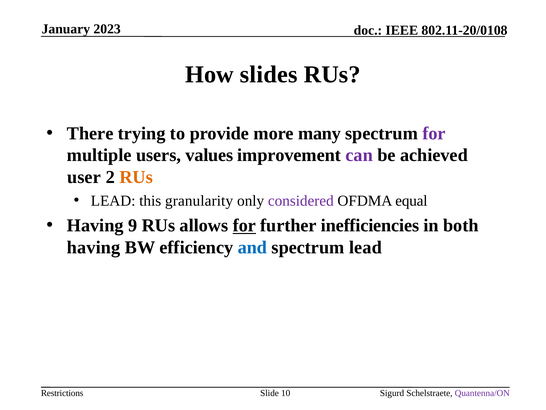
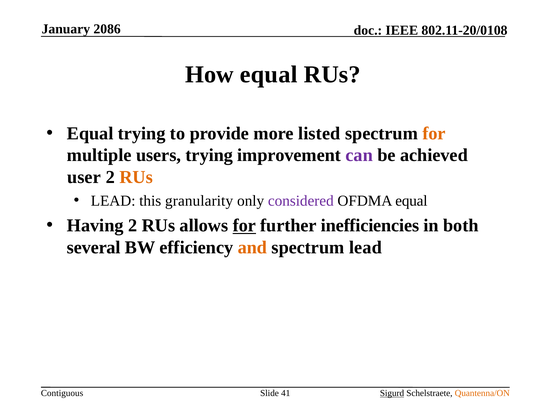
2023: 2023 -> 2086 (107, 29)
How slides: slides -> equal (269, 74)
There: There -> Equal (90, 133)
many: many -> listed (319, 133)
for colour: purple -> orange (434, 133)
users values: values -> trying (209, 155)
Having 9: 9 -> 2 (133, 225)
having: having -> several (94, 247)
and colour: blue -> orange (252, 247)
Restrictions: Restrictions -> Contiguous (62, 393)
10: 10 -> 41 (286, 393)
Sigurd underline: none -> present (392, 393)
Quantenna/ON colour: purple -> orange (482, 393)
